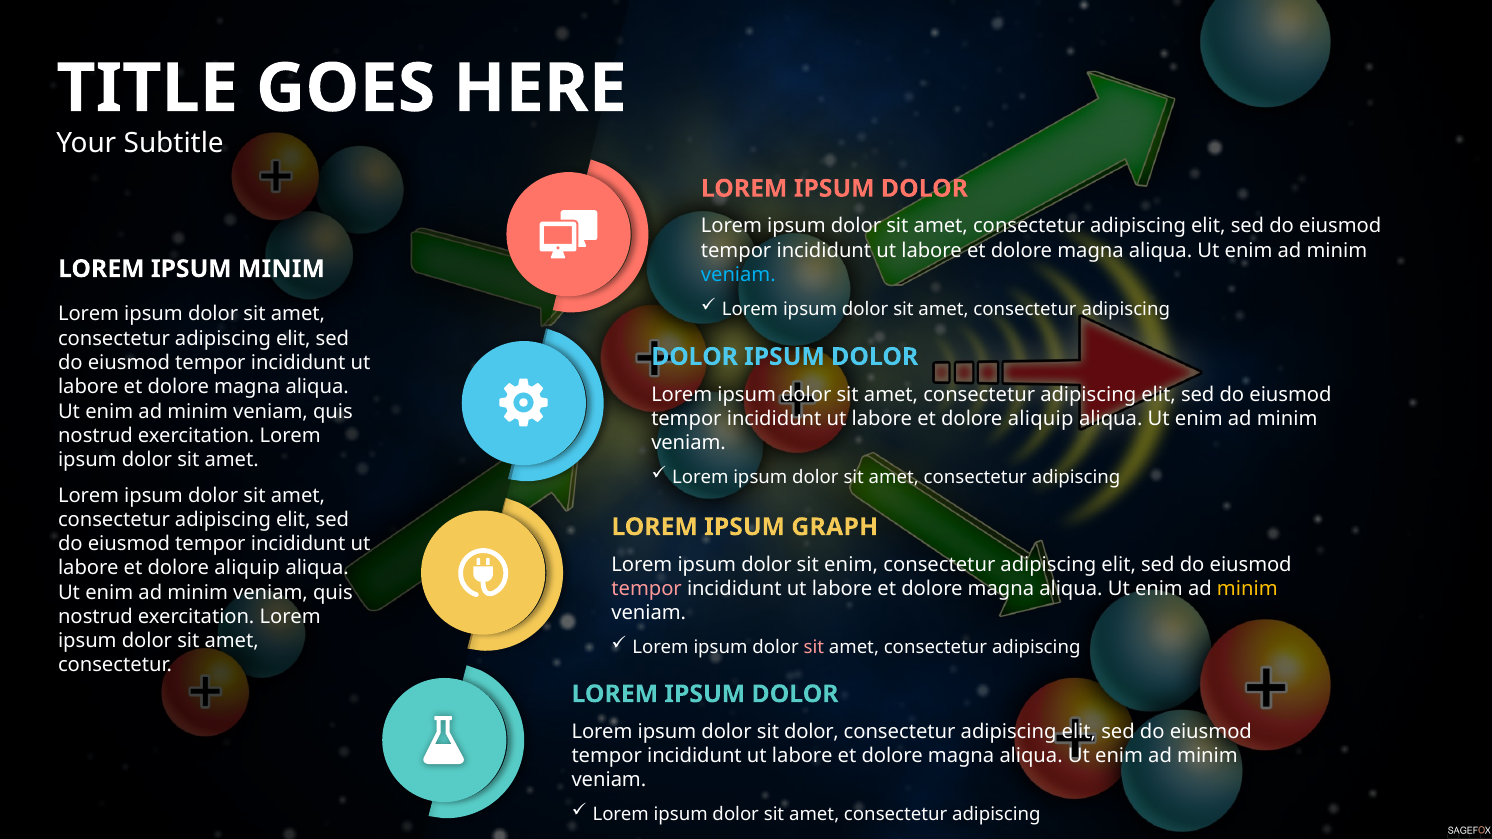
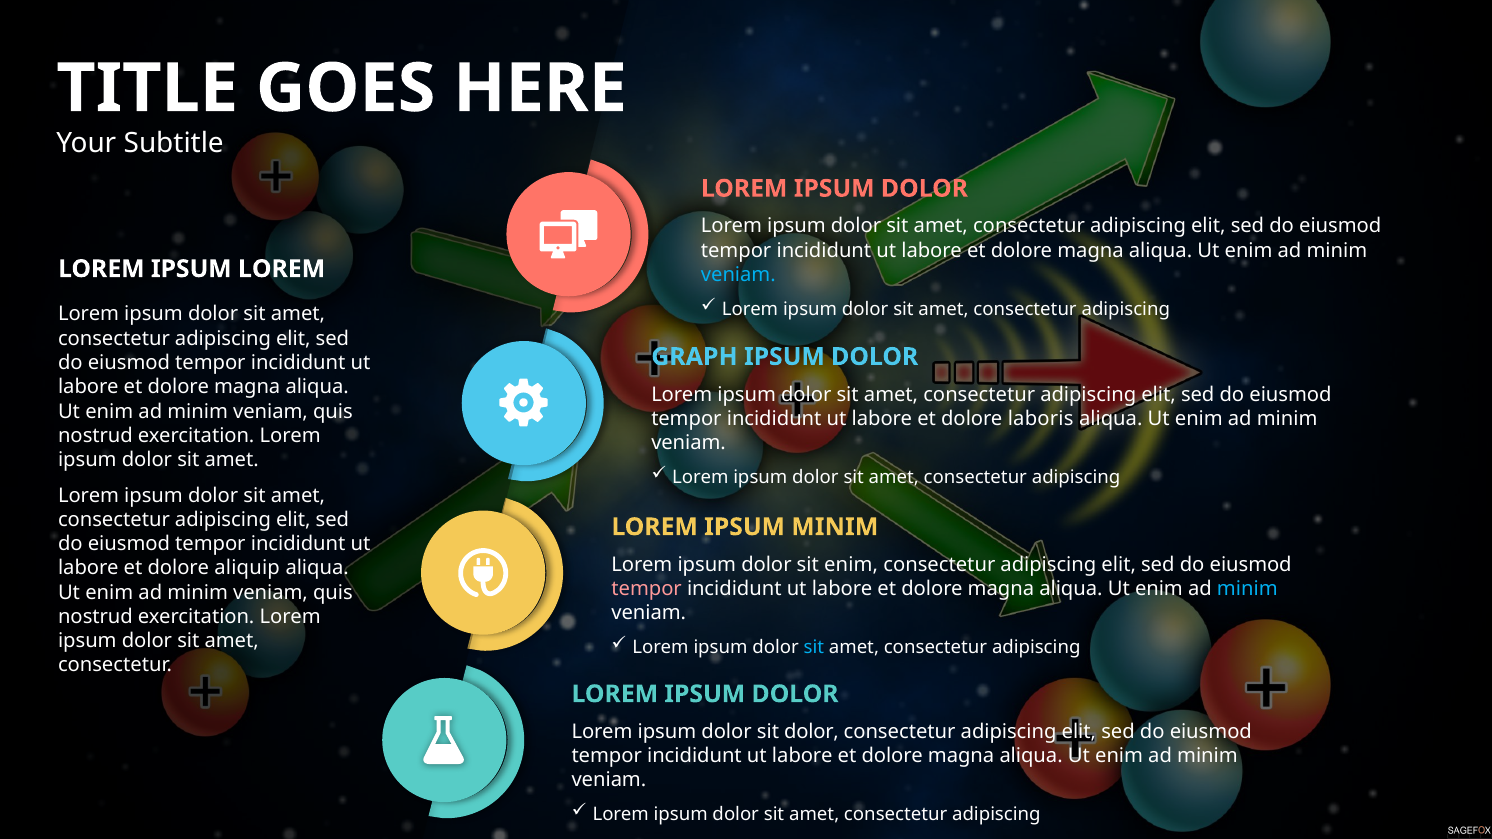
IPSUM MINIM: MINIM -> LOREM (282, 269)
DOLOR: DOLOR -> GRAPH (694, 357)
aliquip: aliquip -> laboris (1041, 419)
IPSUM GRAPH: GRAPH -> MINIM (835, 527)
minim colour: yellow -> light blue (1247, 589)
sit colour: pink -> light blue (814, 648)
